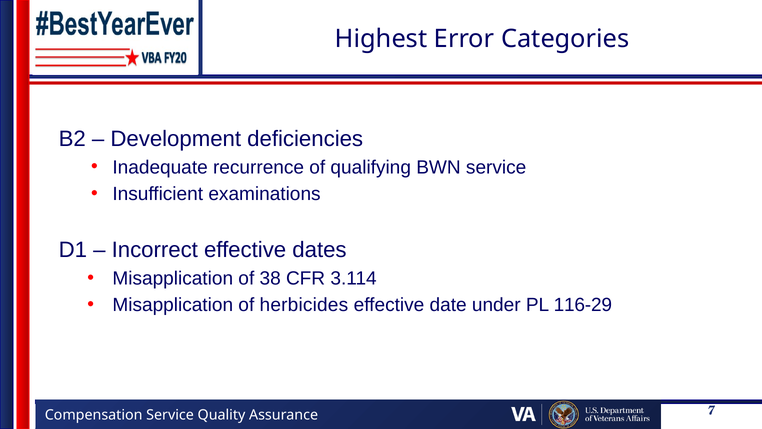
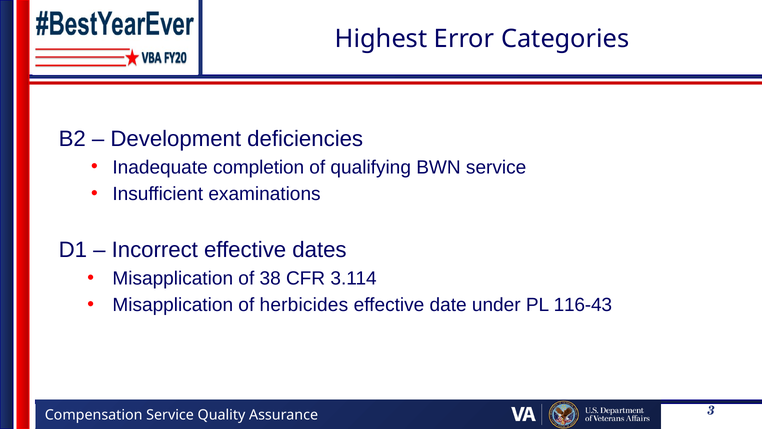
recurrence: recurrence -> completion (259, 167)
116-29: 116-29 -> 116-43 (583, 305)
7: 7 -> 3 (711, 410)
